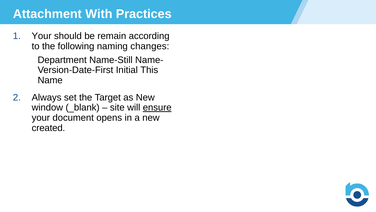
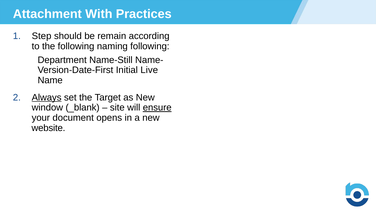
Your: Your -> Step (42, 36)
naming changes: changes -> following (150, 46)
This: This -> Live (149, 70)
Always underline: none -> present (47, 97)
created: created -> website (48, 128)
